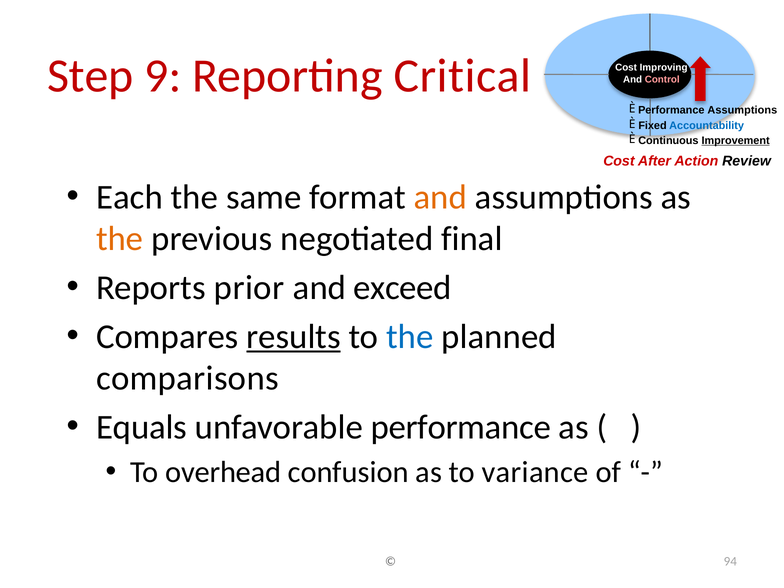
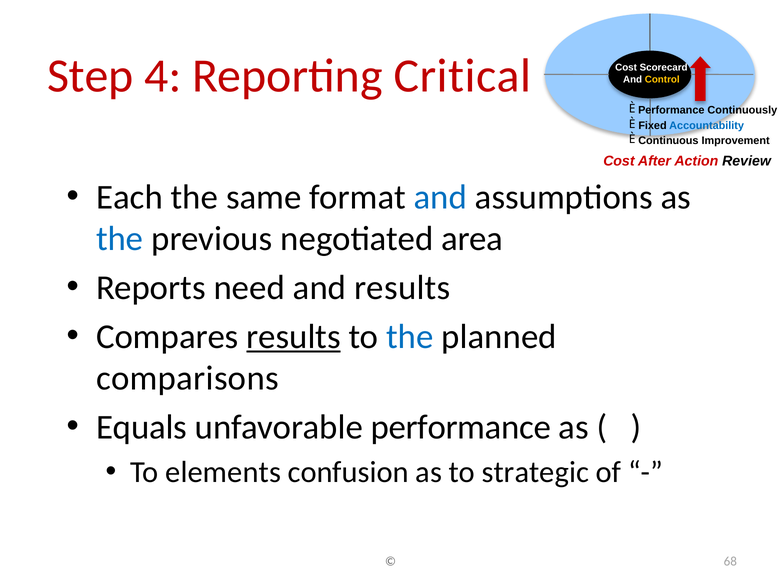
9: 9 -> 4 (163, 76)
Improving: Improving -> Scorecard (664, 68)
Control colour: pink -> yellow (662, 80)
Assumptions: Assumptions -> Continuously (742, 110)
Improvement underline: present -> none (736, 141)
and colour: orange -> blue (440, 197)
the colour: orange -> blue (120, 239)
final: final -> area (472, 239)
prior: prior -> need (249, 288)
and exceed: exceed -> results (402, 288)
overhead: overhead -> elements (223, 472)
variance: variance -> strategic (535, 472)
94: 94 -> 68 (730, 561)
